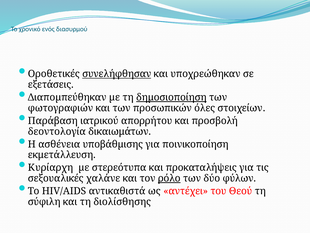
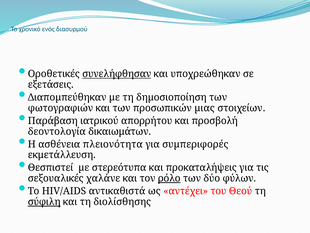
δηµοσιοποίηση underline: present -> none (171, 97)
όλες: όλες -> µιας (205, 108)
υποβάθµισης: υποβάθµισης -> πλειονότητα (113, 144)
ποινικοποίηση: ποινικοποίηση -> συµπεριφορές (195, 144)
Κυρίαρχη: Κυρίαρχη -> Θεσπιστεί (51, 167)
σύφιλη underline: none -> present (44, 201)
